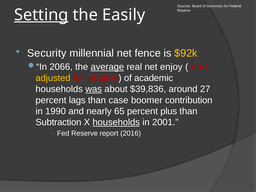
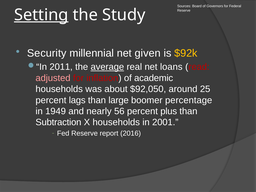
Easily: Easily -> Study (124, 15)
fence: fence -> given (148, 53)
2066: 2066 -> 2011 (61, 67)
enjoy: enjoy -> loans (171, 67)
adjusted colour: yellow -> pink (53, 78)
was underline: present -> none (94, 89)
$39,836: $39,836 -> $92,050 (148, 89)
27: 27 -> 25 (205, 89)
case: case -> large (119, 100)
contribution: contribution -> percentage (189, 100)
1990: 1990 -> 1949 (56, 111)
65: 65 -> 56 (119, 111)
households underline: present -> none (116, 122)
